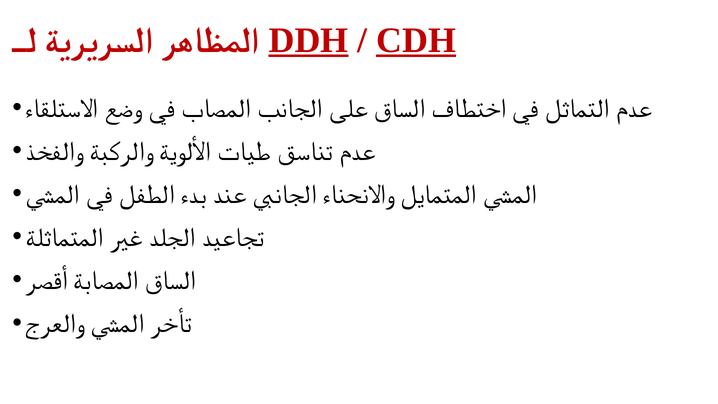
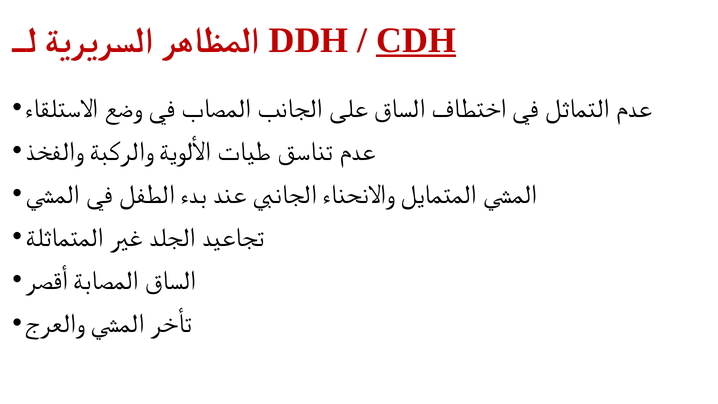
DDH underline: present -> none (308, 40)
